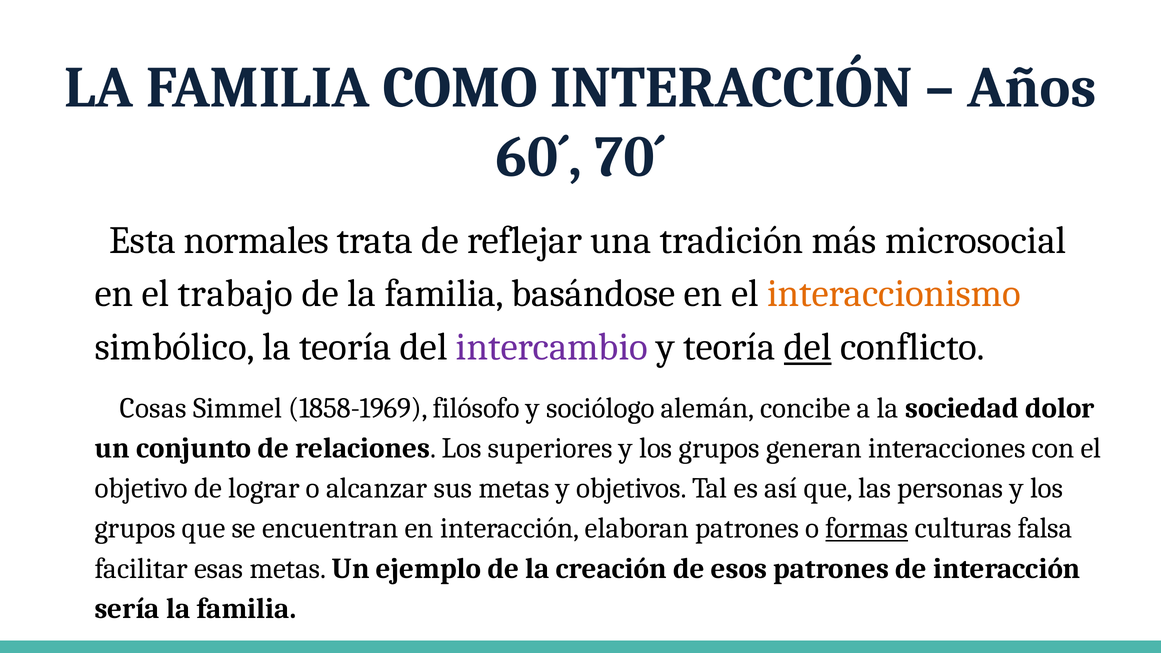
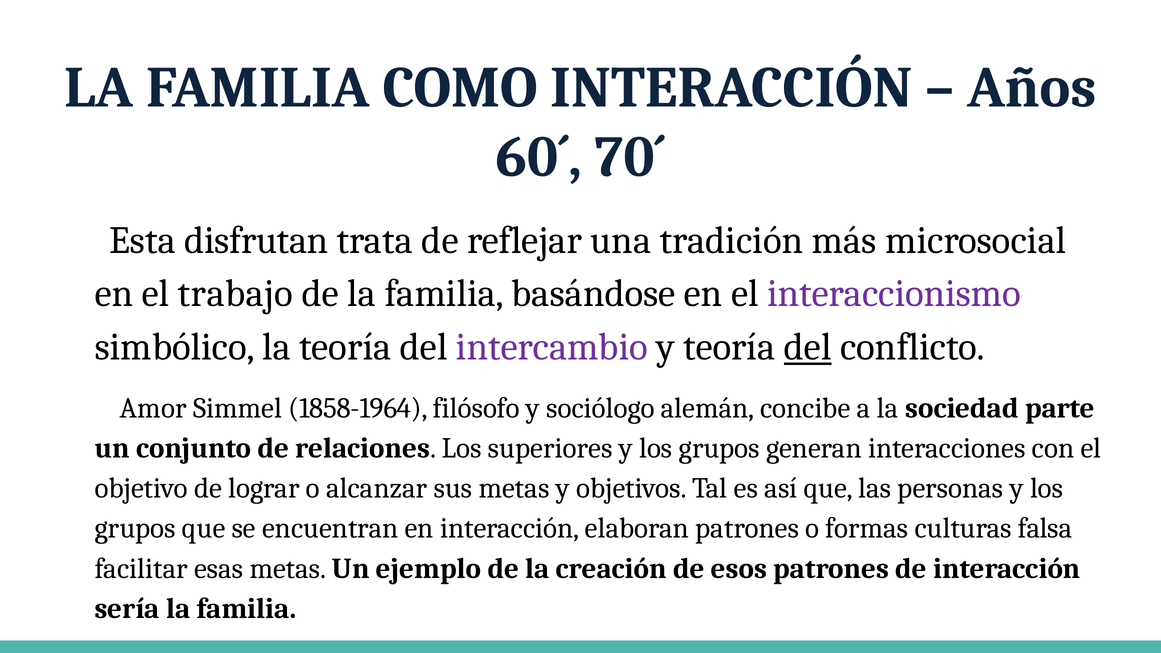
normales: normales -> disfrutan (256, 240)
interaccionismo colour: orange -> purple (894, 294)
Cosas: Cosas -> Amor (153, 408)
1858-1969: 1858-1969 -> 1858-1964 (358, 408)
dolor: dolor -> parte (1060, 408)
formas underline: present -> none (867, 528)
